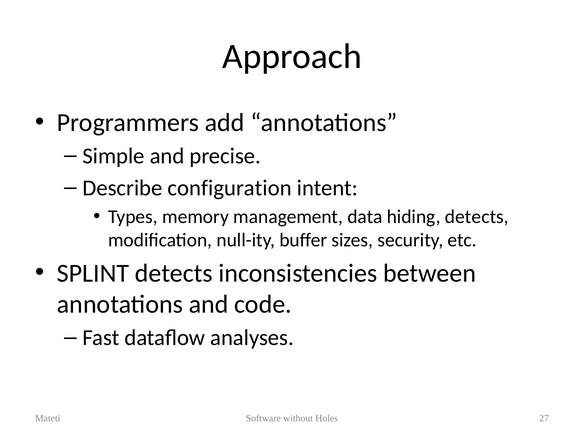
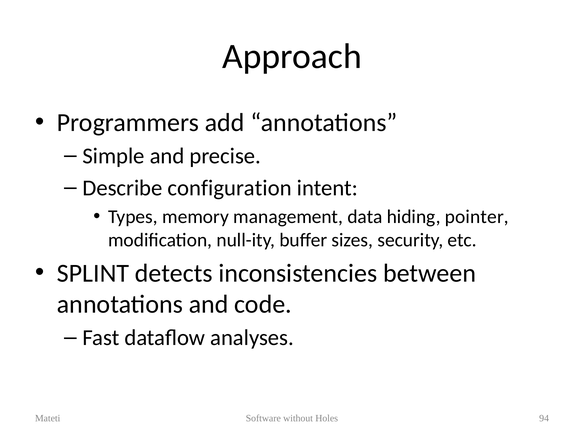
hiding detects: detects -> pointer (477, 217)
27: 27 -> 94 (544, 418)
